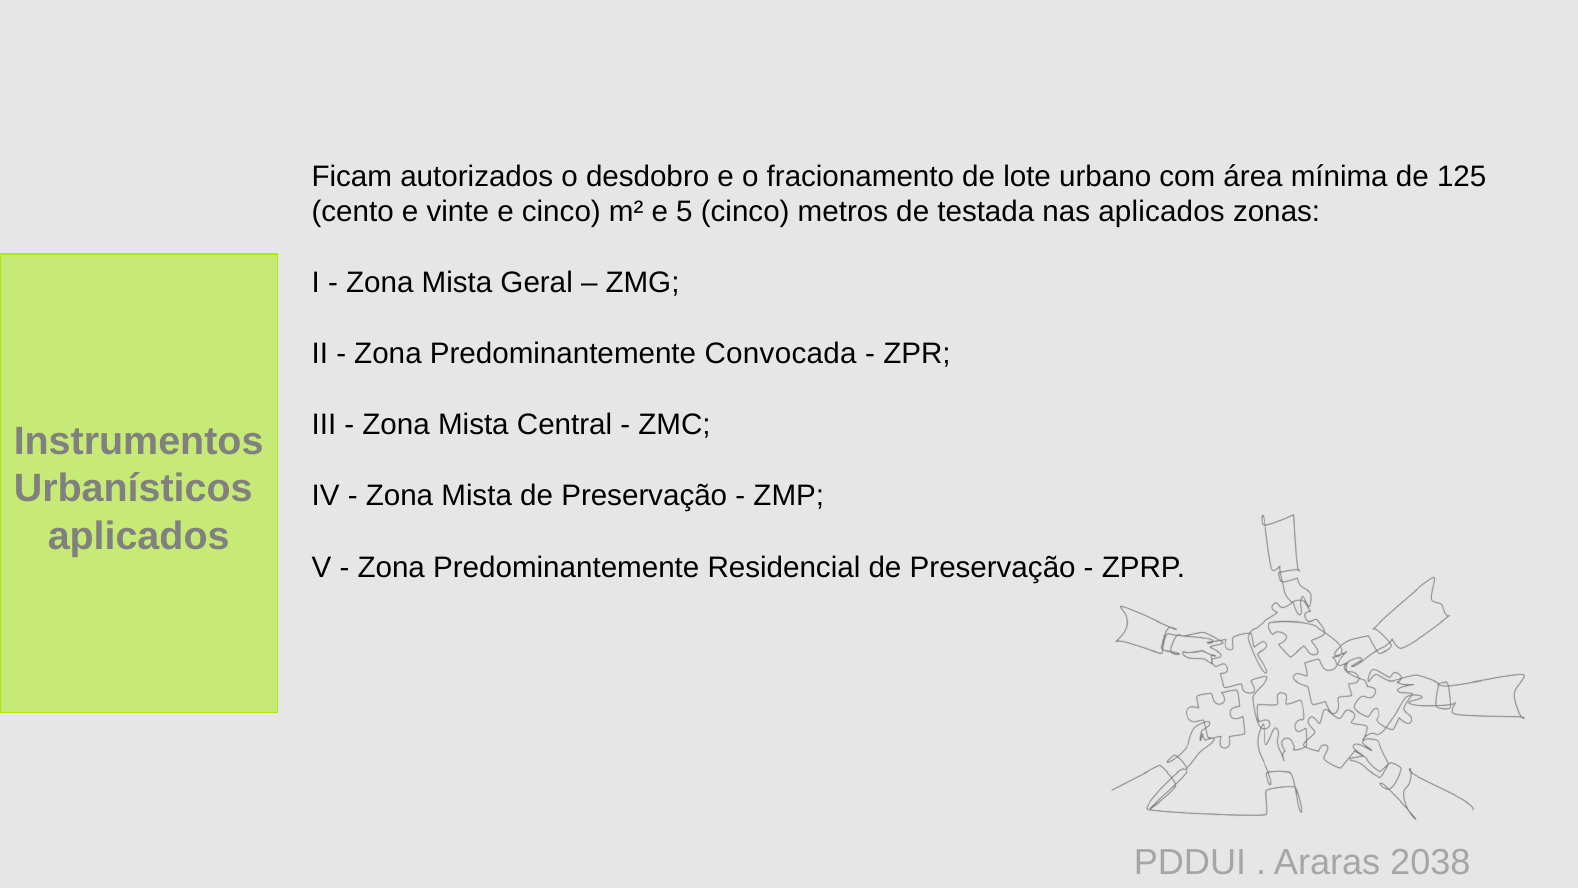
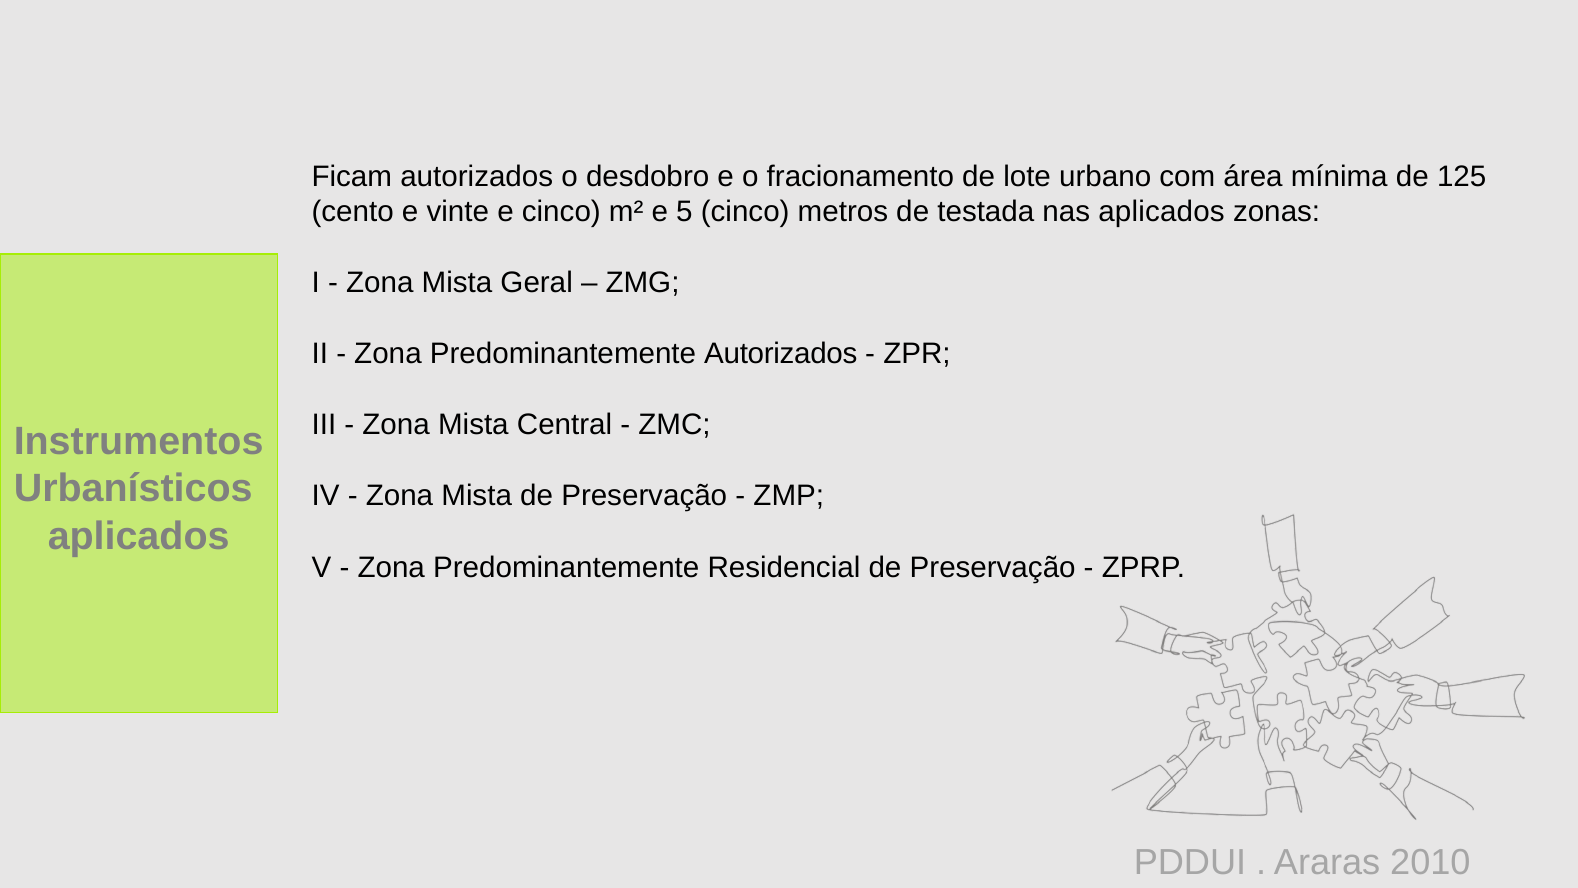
Predominantemente Convocada: Convocada -> Autorizados (781, 354)
2038: 2038 -> 2010 (1430, 862)
